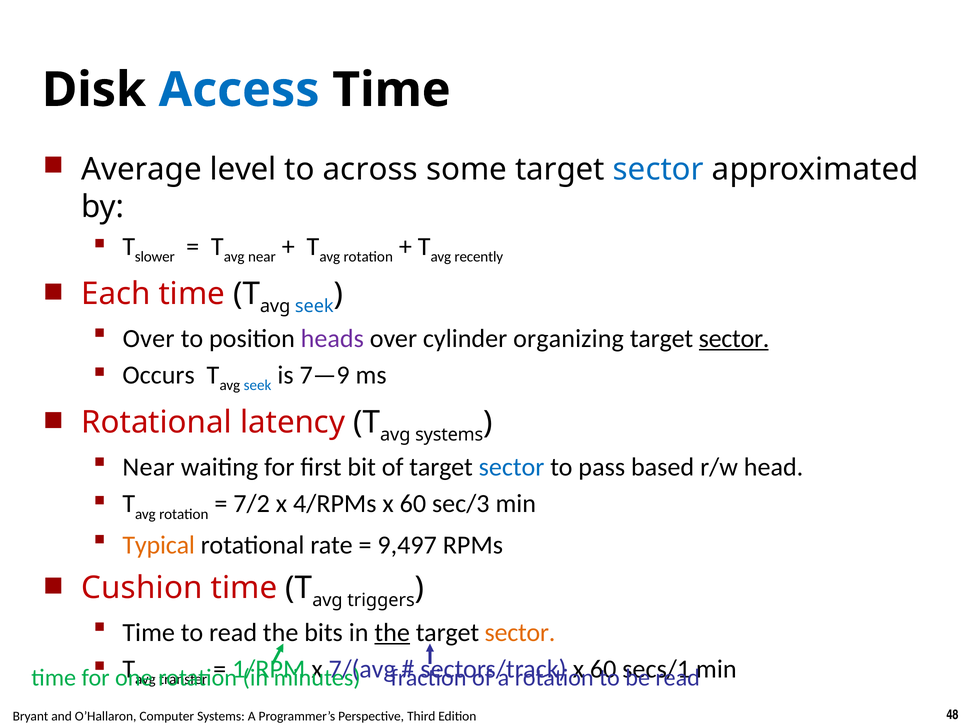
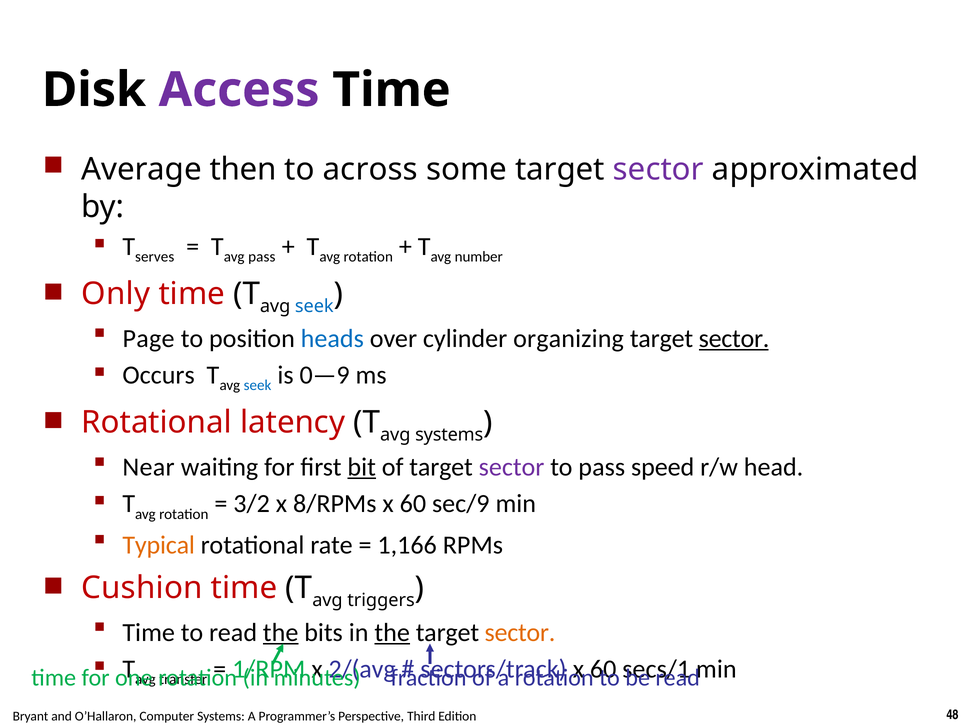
Access colour: blue -> purple (239, 90)
level: level -> then (243, 169)
sector colour: blue -> purple (658, 169)
slower: slower -> serves (155, 257)
near: near -> pass (262, 257)
recently: recently -> number (479, 257)
Each: Each -> Only (116, 294)
Over: Over -> Page (149, 338)
heads colour: purple -> blue (332, 338)
7—9: 7—9 -> 0—9 (325, 375)
bit underline: none -> present (362, 467)
sector colour: blue -> purple (512, 467)
based: based -> speed (663, 467)
7/2: 7/2 -> 3/2 (252, 504)
4/RPMs: 4/RPMs -> 8/RPMs (335, 504)
sec/3: sec/3 -> sec/9 (461, 504)
9,497: 9,497 -> 1,166 (407, 545)
the underline: none -> present (281, 632)
7/(avg: 7/(avg -> 2/(avg (362, 669)
